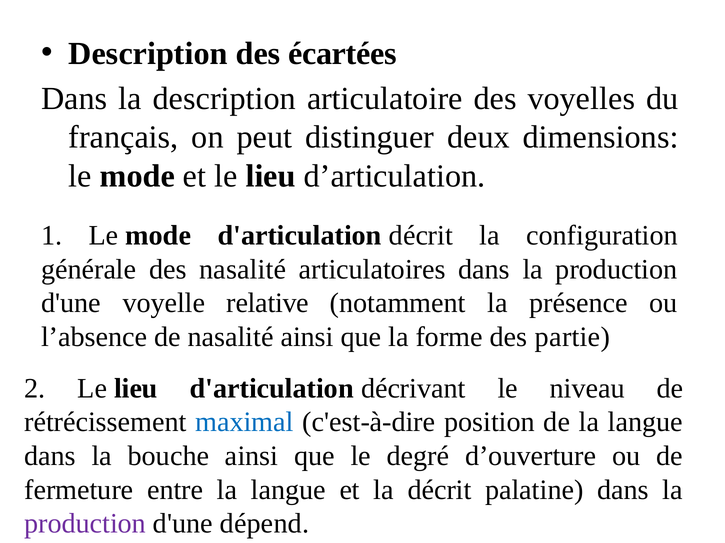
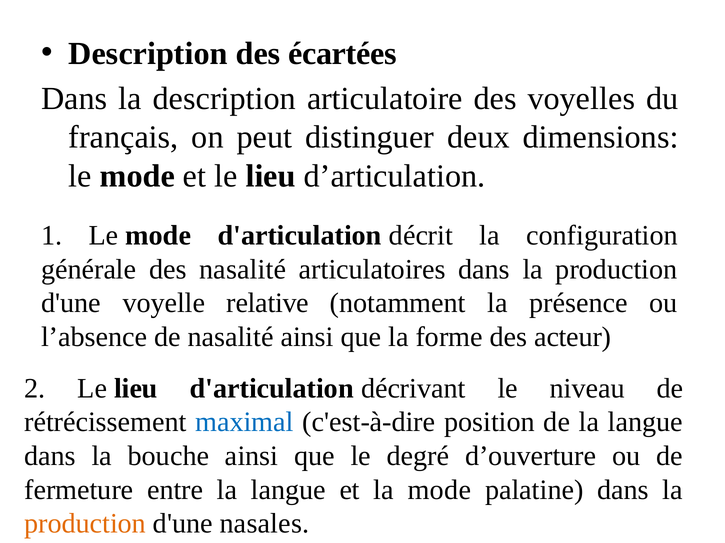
partie: partie -> acteur (573, 337)
la décrit: décrit -> mode (439, 490)
production colour: purple -> orange (85, 524)
dépend: dépend -> nasales (265, 524)
